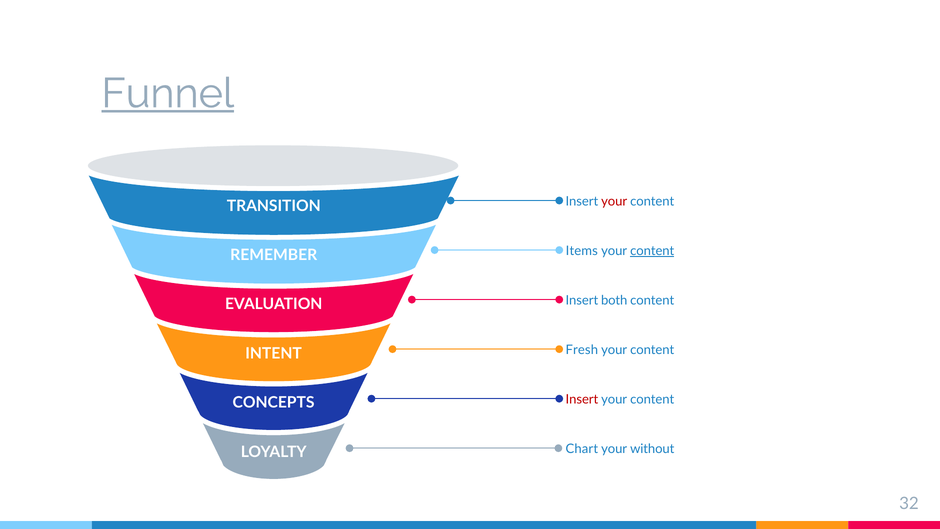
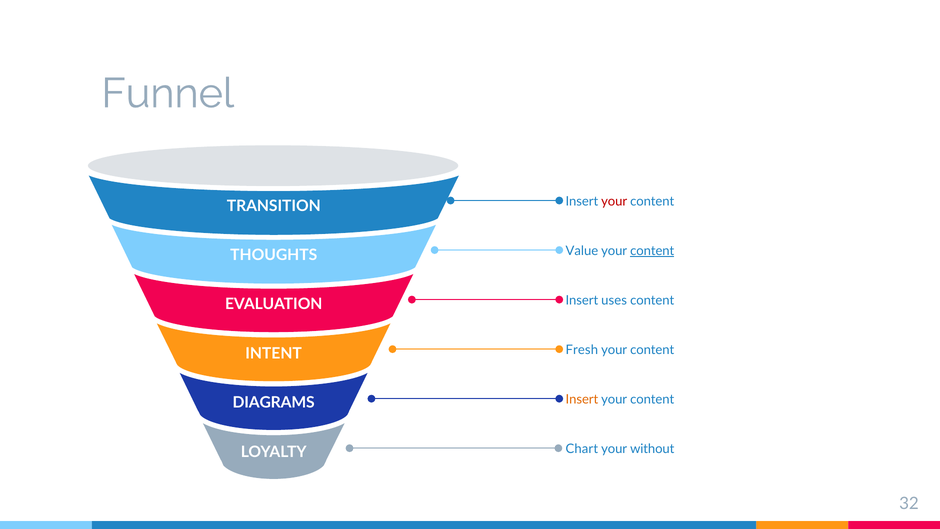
Funnel underline: present -> none (168, 93)
Items: Items -> Value (582, 251)
REMEMBER: REMEMBER -> THOUGHTS (274, 255)
both: both -> uses (614, 300)
Insert colour: red -> orange (582, 399)
CONCEPTS: CONCEPTS -> DIAGRAMS (274, 402)
